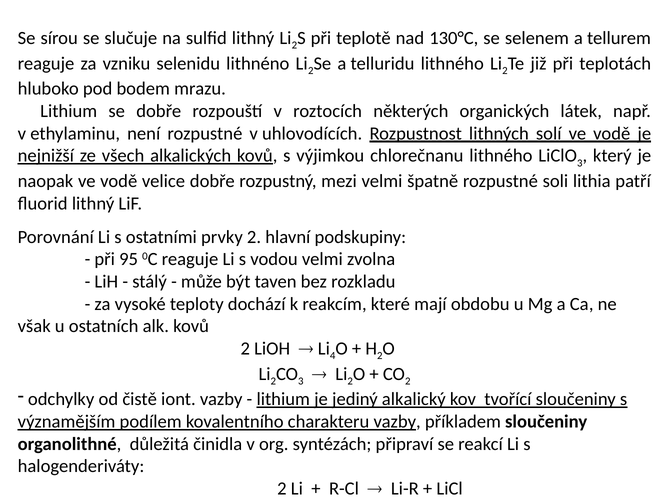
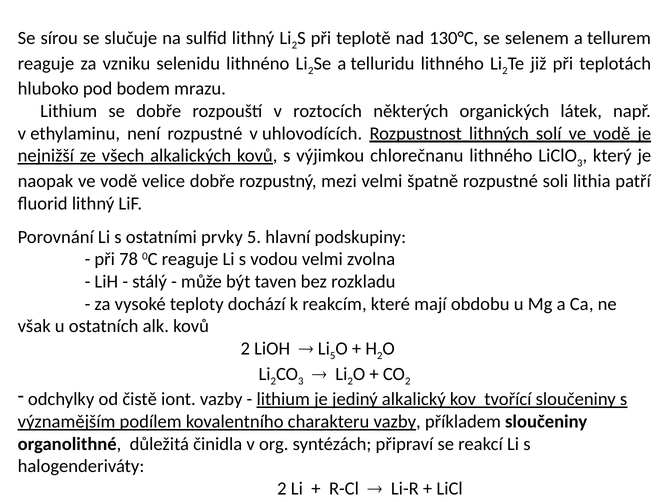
prvky 2: 2 -> 5 (254, 237)
95: 95 -> 78 (129, 259)
Li 4: 4 -> 5 (333, 356)
